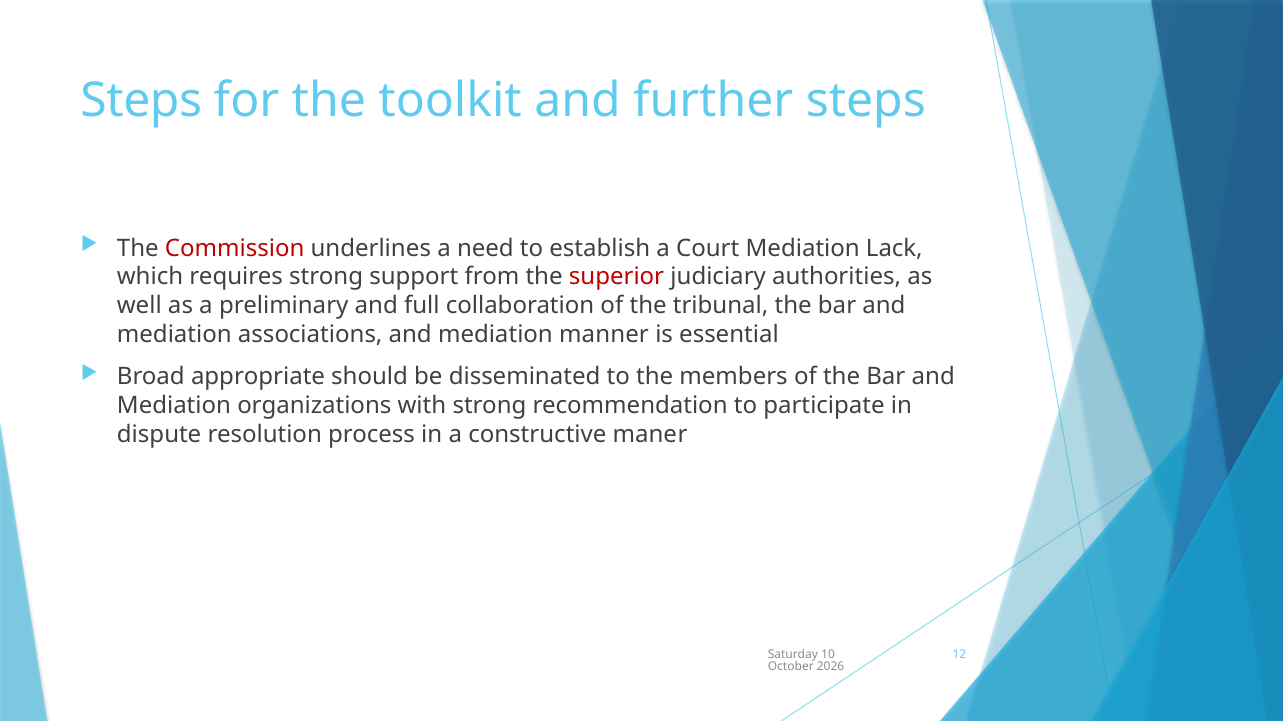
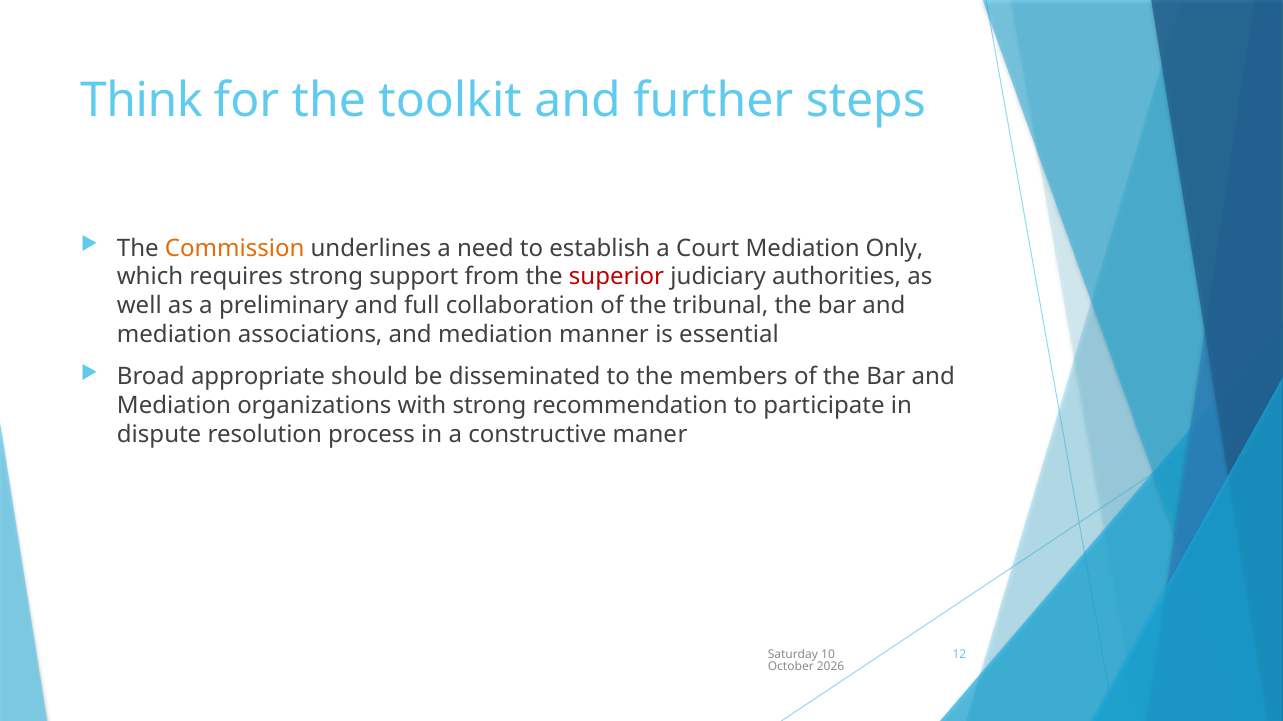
Steps: Steps -> Think (141, 101)
Commission colour: red -> orange (235, 248)
Lack: Lack -> Only (894, 248)
